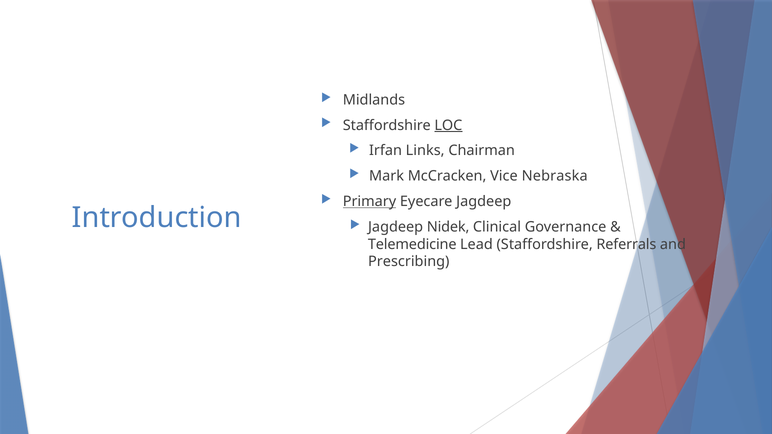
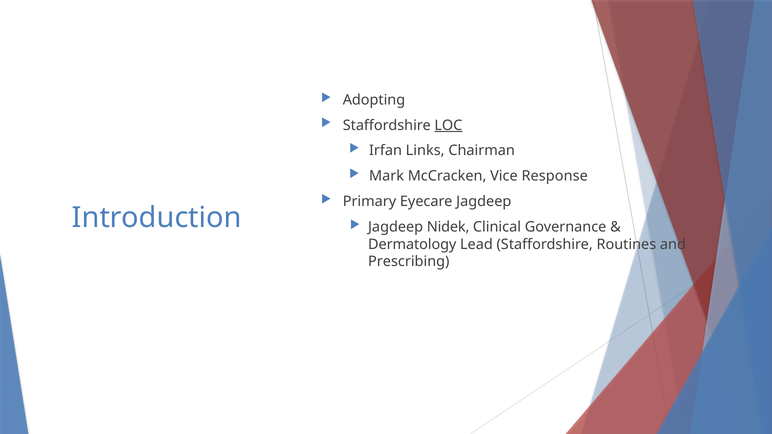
Midlands: Midlands -> Adopting (374, 100)
Nebraska: Nebraska -> Response (555, 176)
Primary underline: present -> none (369, 202)
Telemedicine: Telemedicine -> Dermatology (412, 244)
Referrals: Referrals -> Routines (626, 244)
